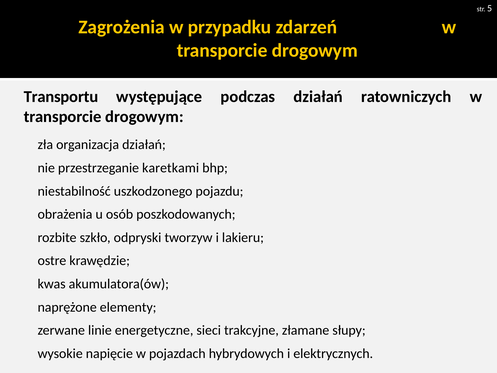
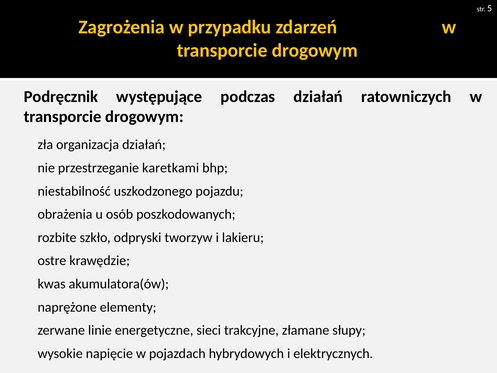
Transportu: Transportu -> Podręcznik (61, 97)
